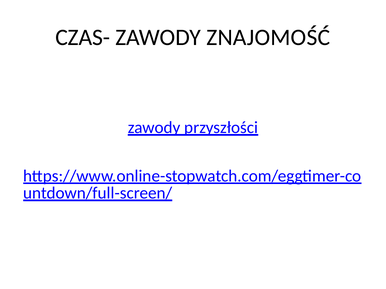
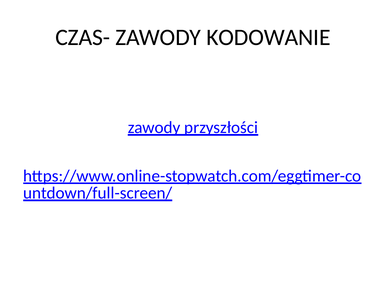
ZNAJOMOŚĆ: ZNAJOMOŚĆ -> KODOWANIE (268, 37)
